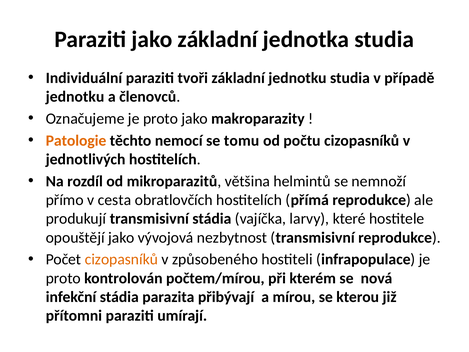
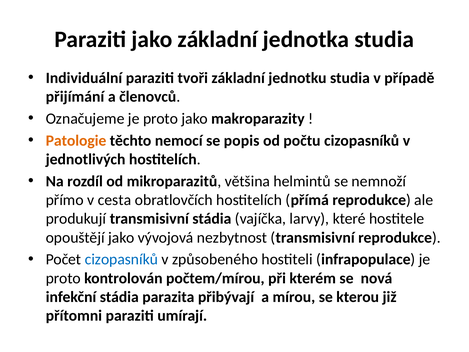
jednotku: jednotku -> přijímání (75, 97)
tomu: tomu -> popis (242, 140)
cizopasníků colour: orange -> blue (121, 259)
